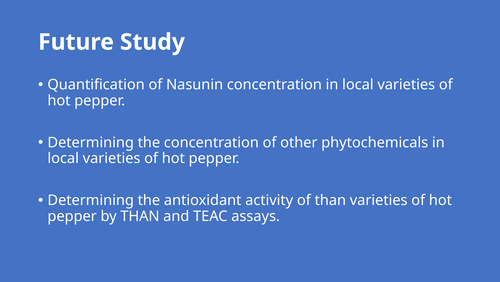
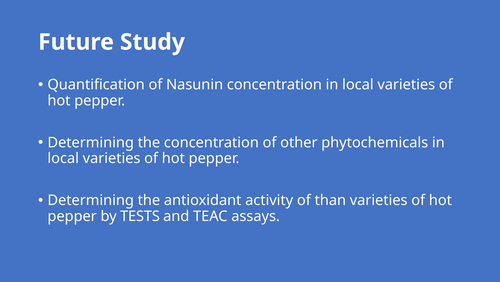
by THAN: THAN -> TESTS (140, 216)
